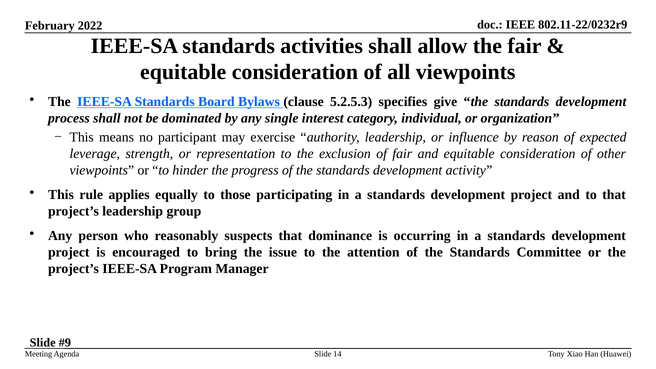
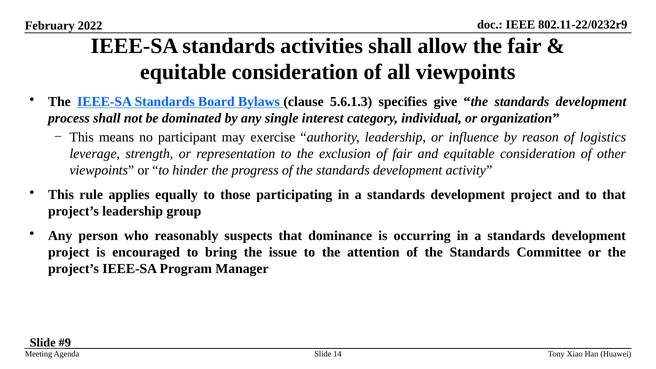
5.2.5.3: 5.2.5.3 -> 5.6.1.3 (351, 102)
expected: expected -> logistics (603, 137)
